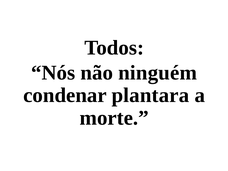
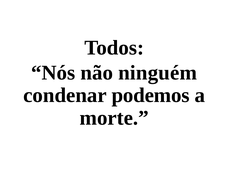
plantara: plantara -> podemos (151, 95)
